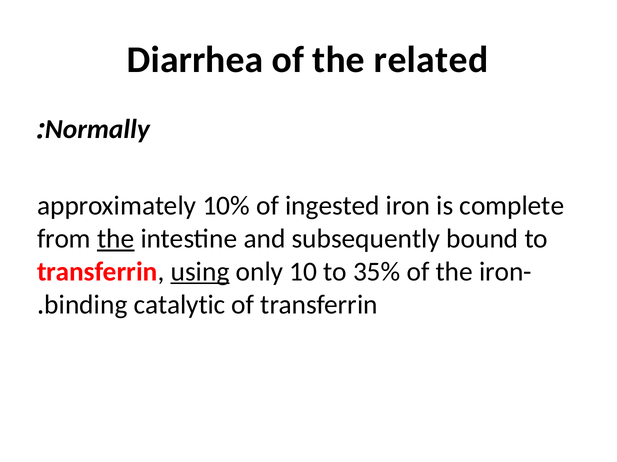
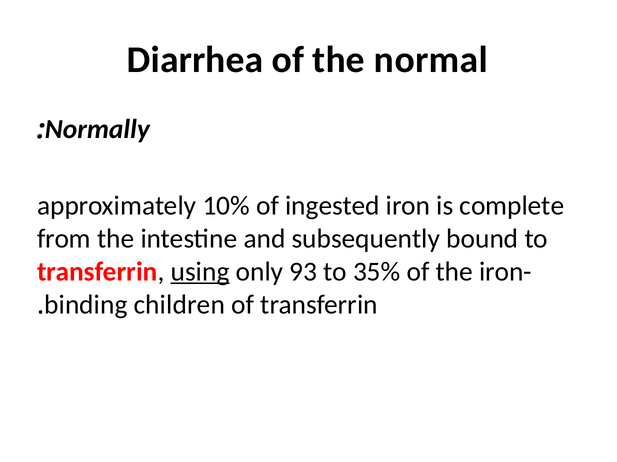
related: related -> normal (431, 60)
the underline: present -> none (116, 239)
10: 10 -> 93 (303, 272)
catalytic: catalytic -> children (179, 305)
